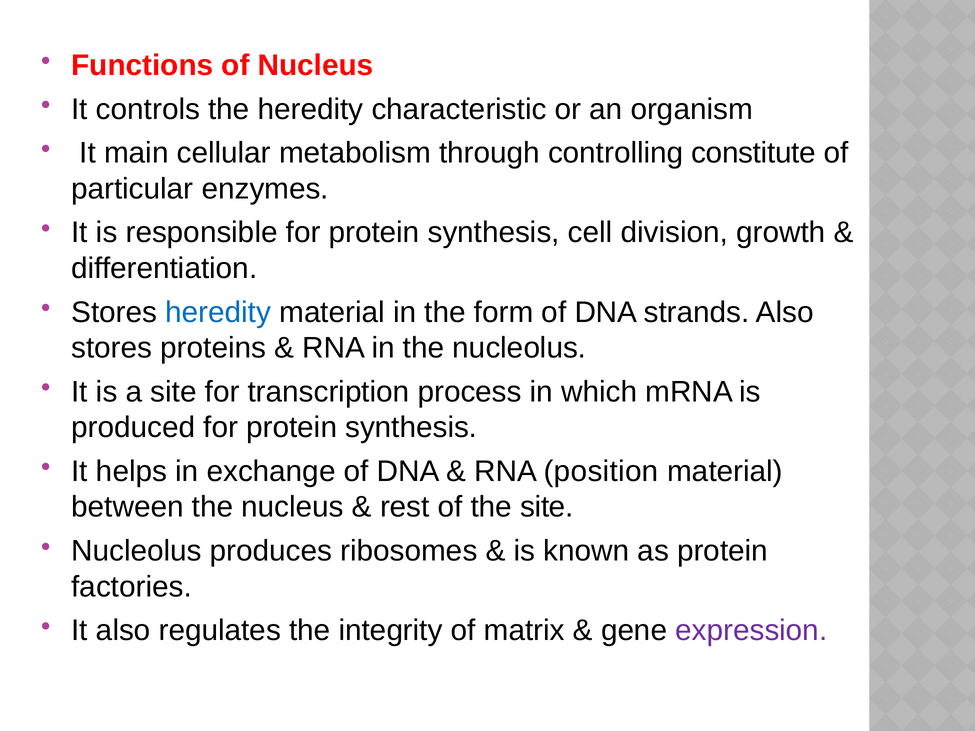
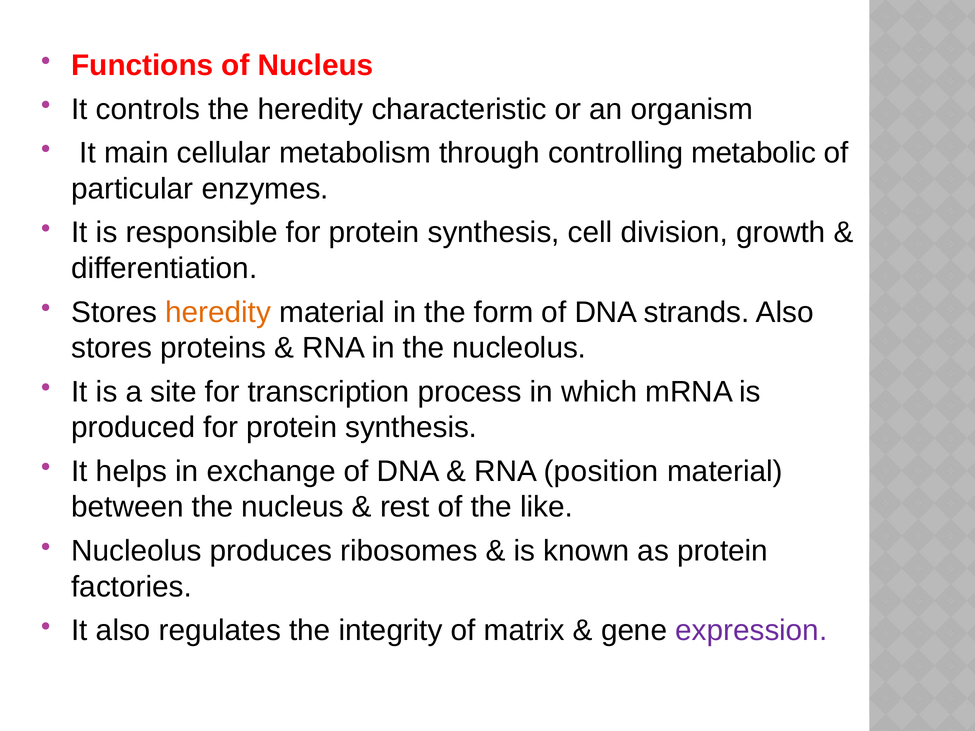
constitute: constitute -> metabolic (754, 153)
heredity colour: blue -> orange (218, 312)
the site: site -> like (547, 507)
